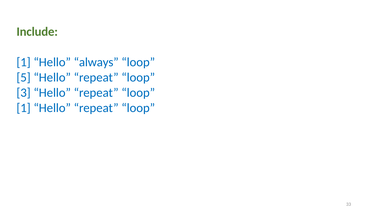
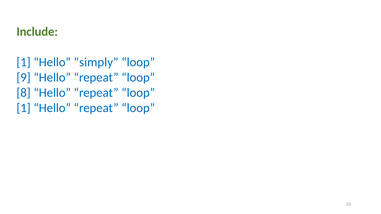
always: always -> simply (96, 62)
5: 5 -> 9 (24, 78)
3: 3 -> 8 (24, 93)
